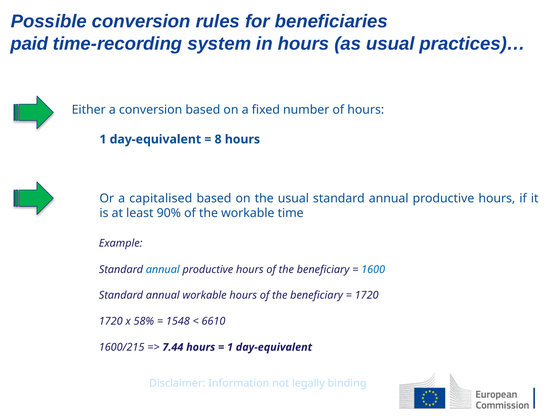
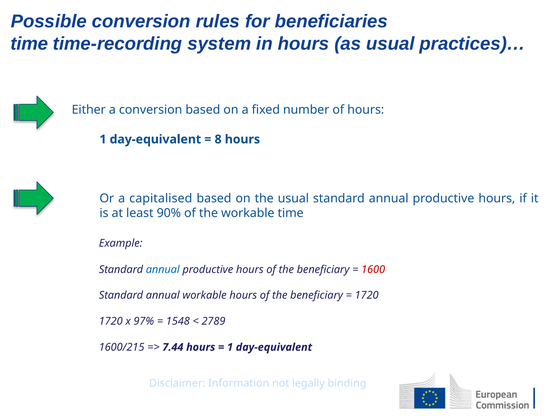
paid: paid -> time (29, 44)
1600 colour: blue -> red (373, 270)
58%: 58% -> 97% (144, 322)
6610: 6610 -> 2789 (213, 322)
